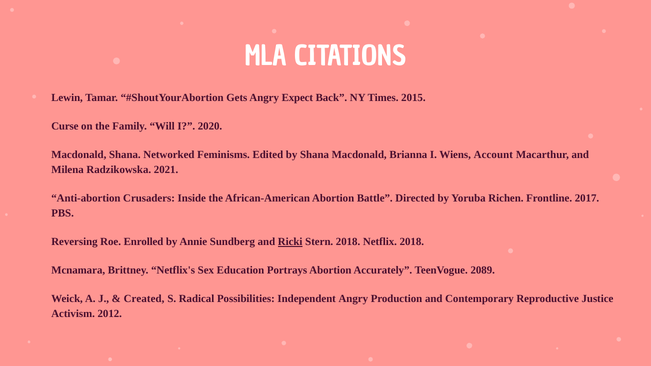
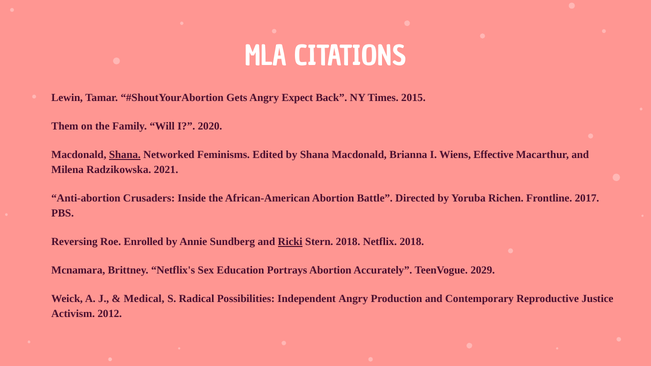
Curse: Curse -> Them (65, 126)
Shana underline: none -> present (125, 155)
Account: Account -> Effective (493, 155)
2089: 2089 -> 2029 (483, 270)
Created: Created -> Medical (144, 299)
